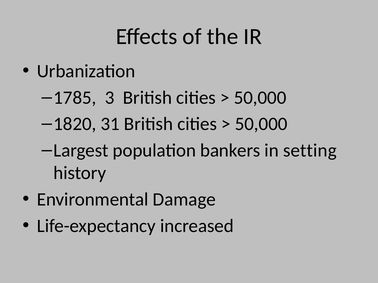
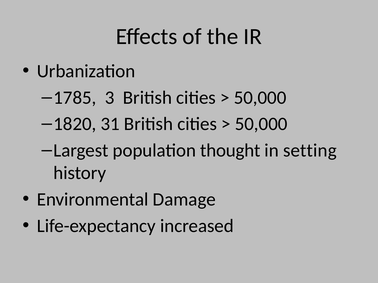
bankers: bankers -> thought (230, 151)
